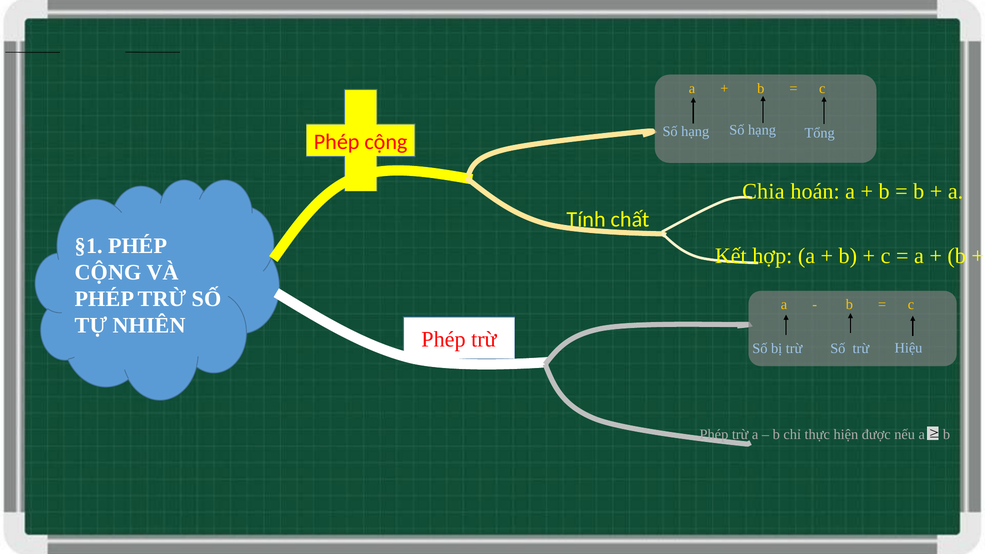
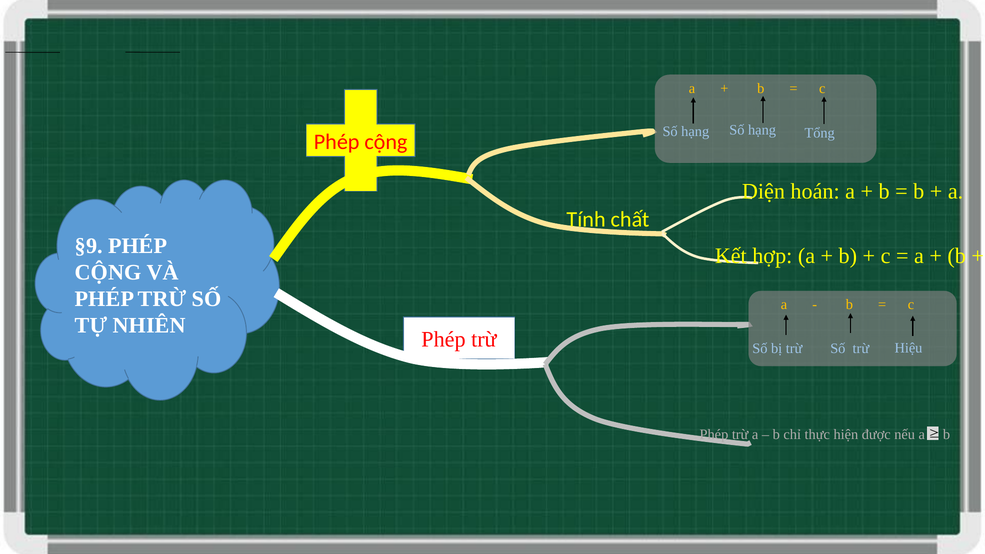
Chia: Chia -> Diện (763, 191)
§1: §1 -> §9 (89, 246)
